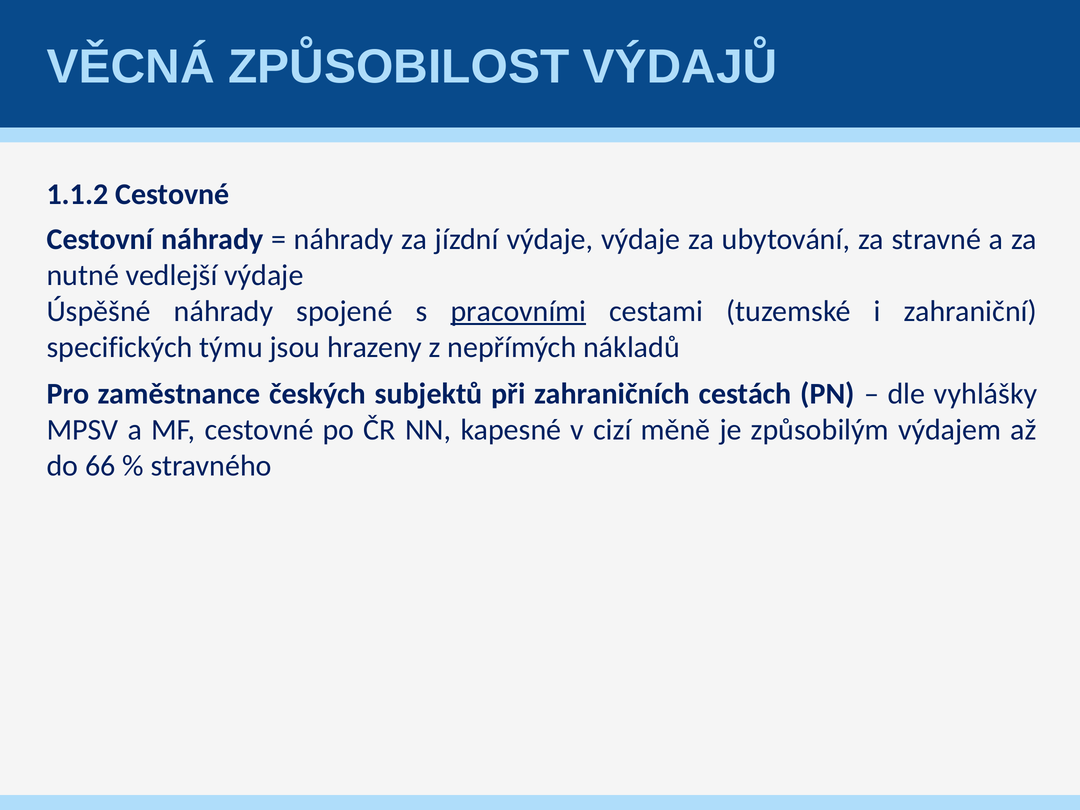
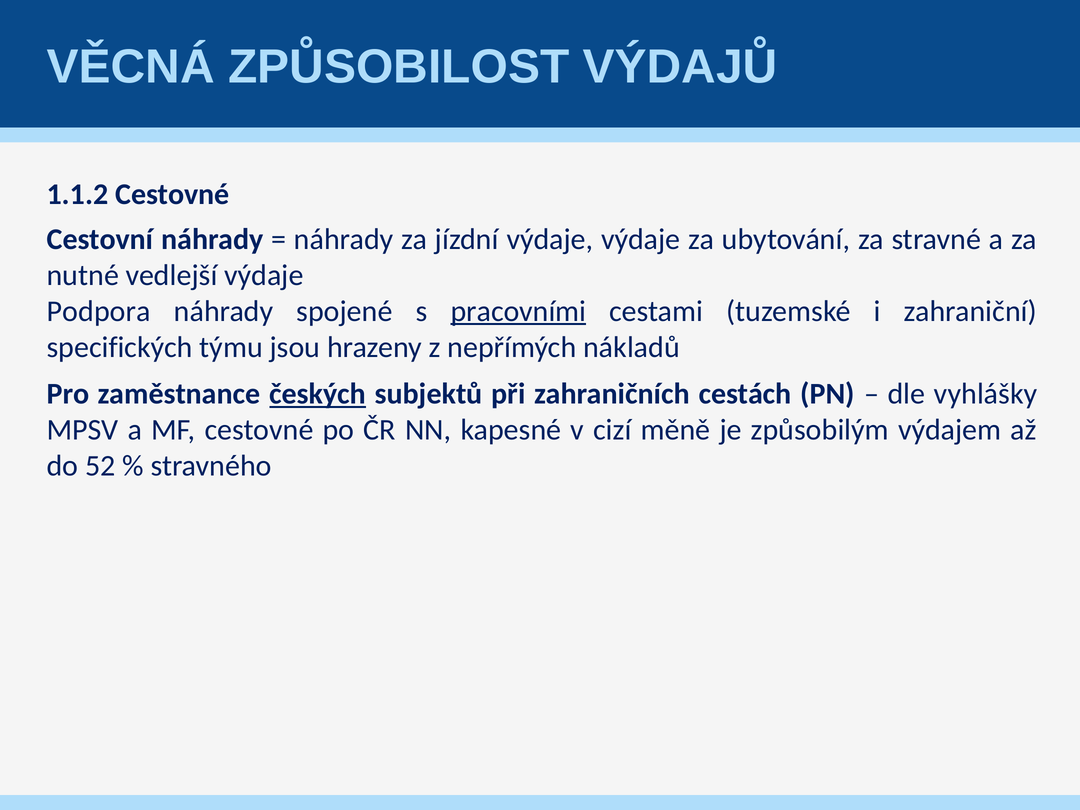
Úspěšné: Úspěšné -> Podpora (99, 311)
českých underline: none -> present (318, 394)
66: 66 -> 52 (100, 466)
